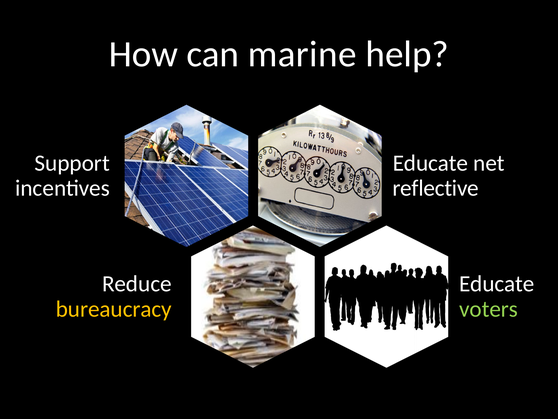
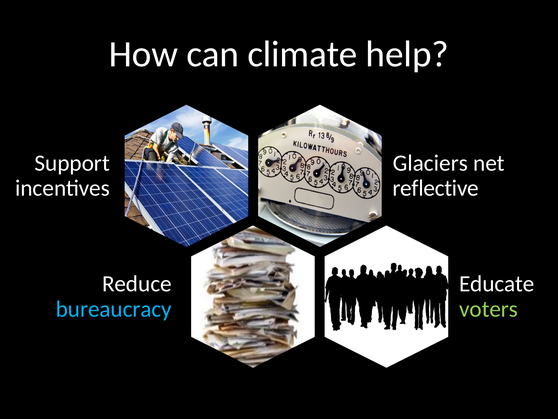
marine: marine -> climate (302, 54)
Educate: Educate -> Glaciers (430, 163)
bureaucracy colour: yellow -> light blue (114, 309)
